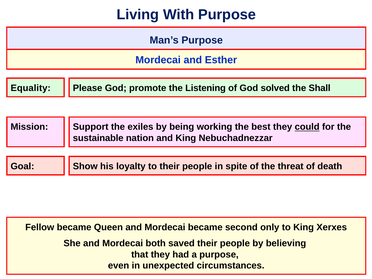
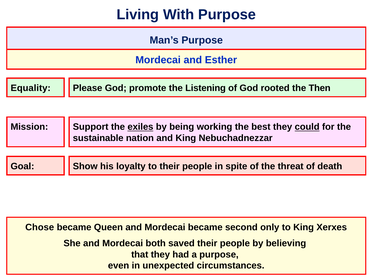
solved: solved -> rooted (275, 88)
Shall: Shall -> Then (320, 88)
exiles underline: none -> present (140, 127)
Fellow: Fellow -> Chose (40, 227)
